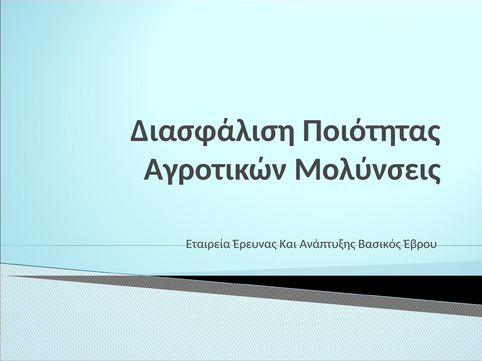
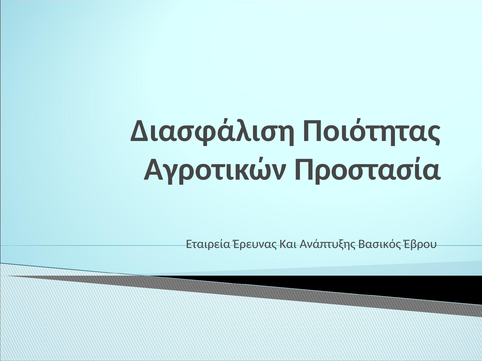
Μολύνσεις: Μολύνσεις -> Προστασία (368, 169)
